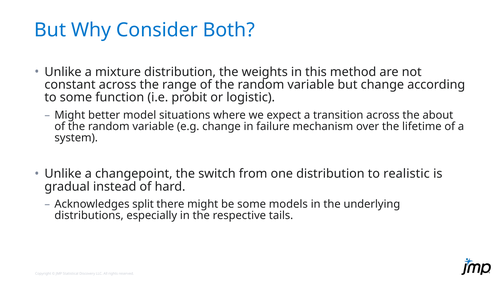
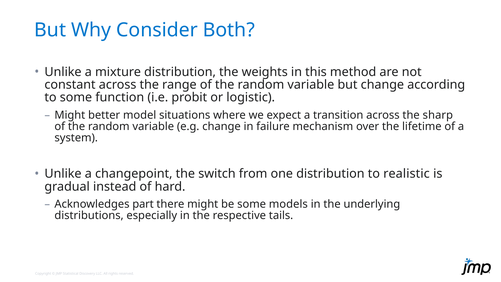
about: about -> sharp (438, 115)
split: split -> part (143, 204)
